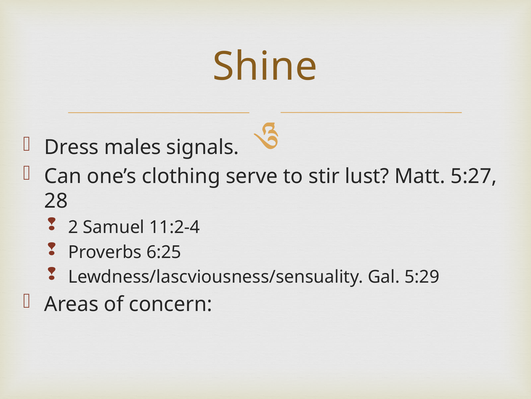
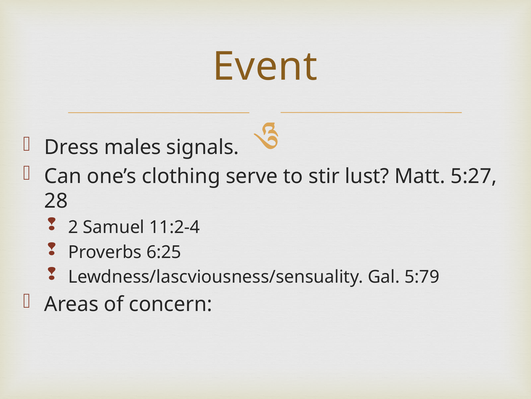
Shine: Shine -> Event (265, 66)
5:29: 5:29 -> 5:79 (422, 276)
